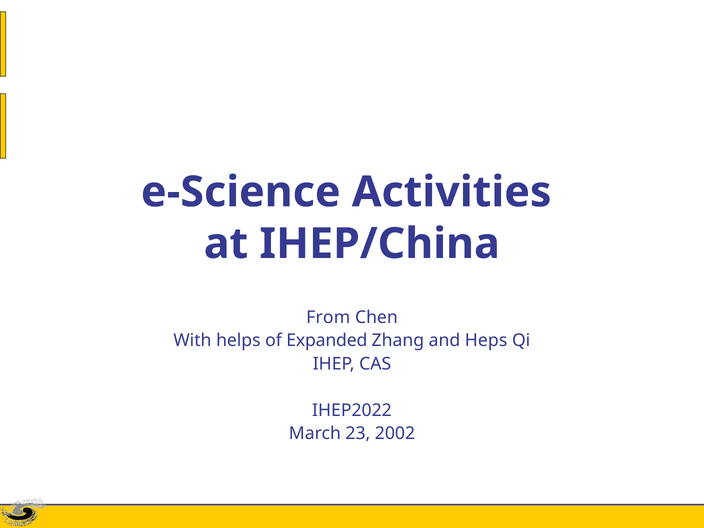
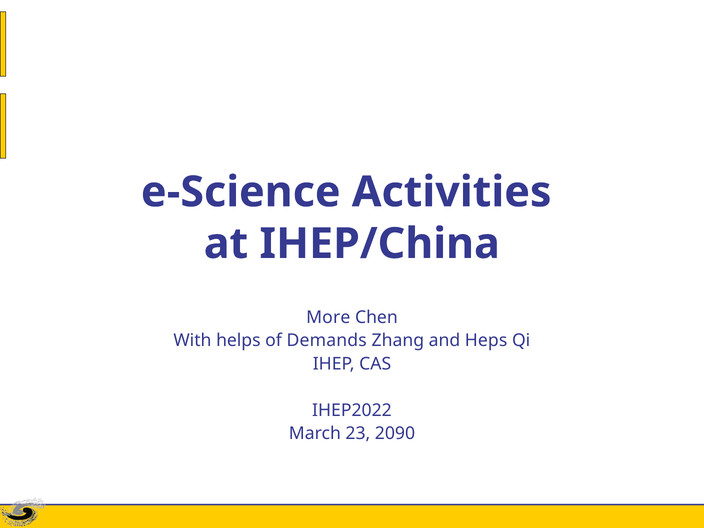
From: From -> More (328, 317)
Expanded: Expanded -> Demands (327, 341)
2002: 2002 -> 2090 (395, 434)
